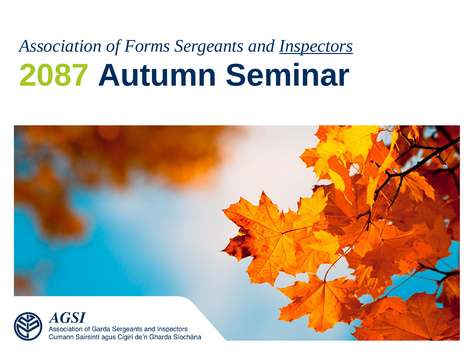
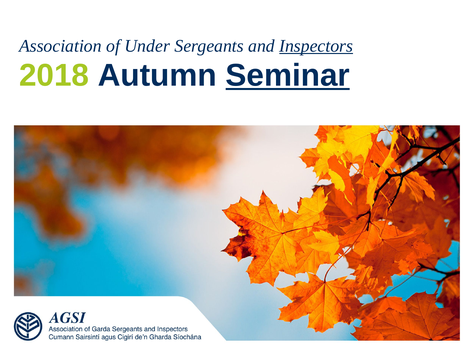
Forms: Forms -> Under (147, 46)
2087: 2087 -> 2018 (54, 75)
Seminar underline: none -> present (288, 75)
